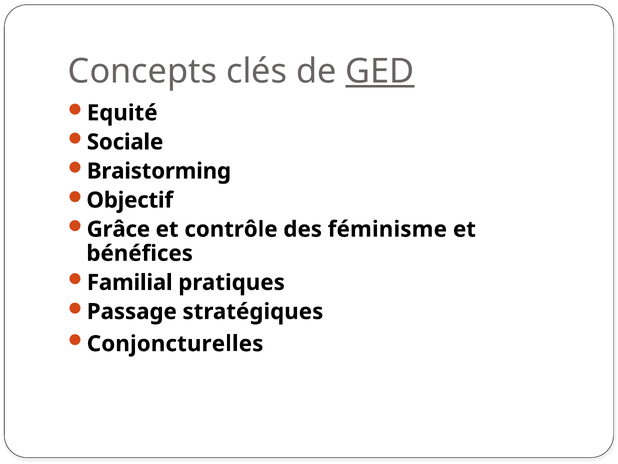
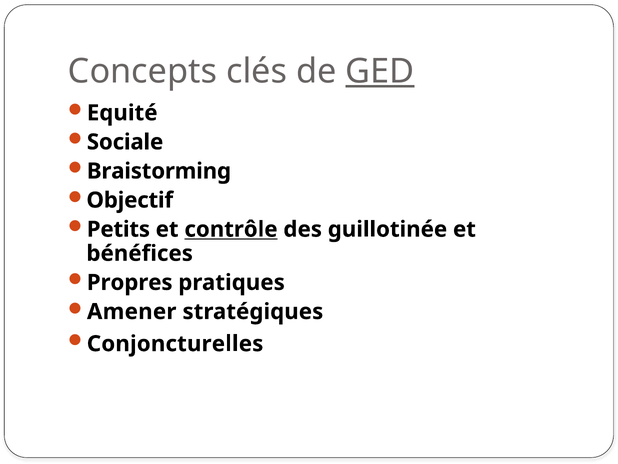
Grâce: Grâce -> Petits (118, 229)
contrôle underline: none -> present (231, 229)
féminisme: féminisme -> guillotinée (387, 229)
Familial: Familial -> Propres (130, 282)
Passage: Passage -> Amener (132, 311)
